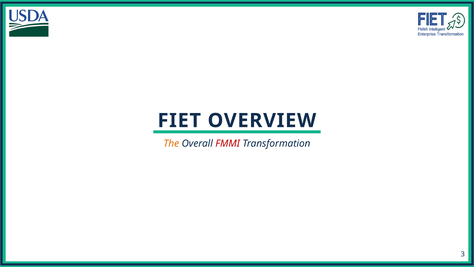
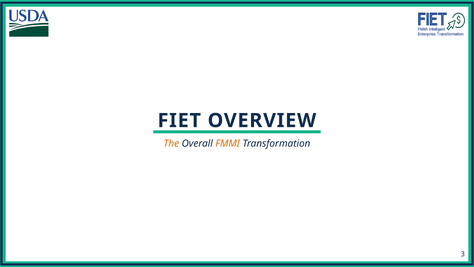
FMMI colour: red -> orange (228, 144)
